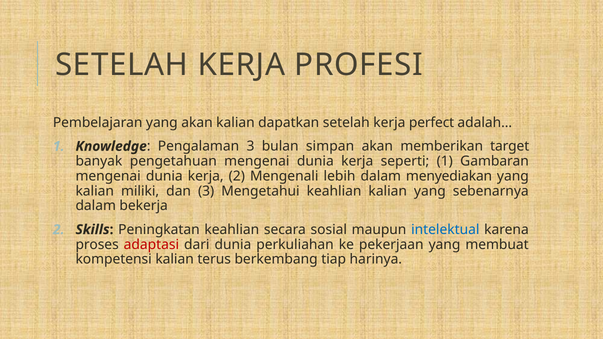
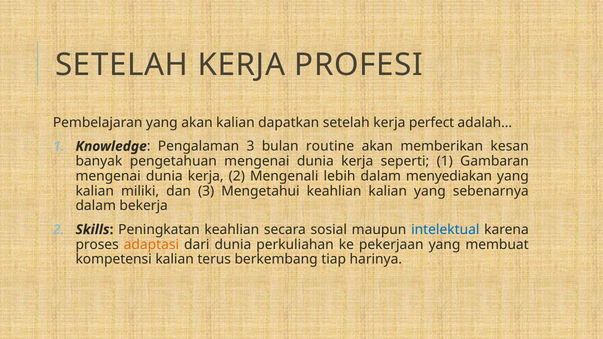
simpan: simpan -> routine (330, 146)
target: target -> kesan (510, 146)
adaptasi colour: red -> orange (151, 245)
